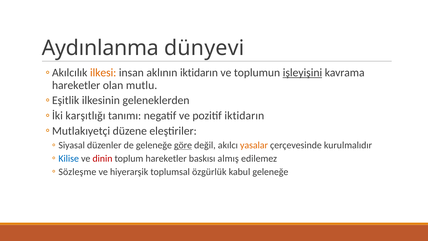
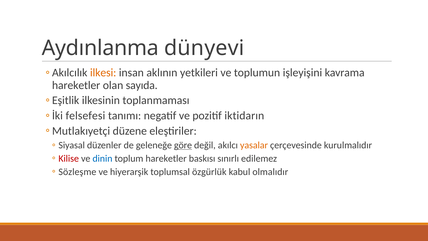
aklının iktidarın: iktidarın -> yetkileri (199, 73)
işleyişini underline: present -> none (302, 73)
mutlu: mutlu -> sayıda (142, 85)
geleneklerden: geleneklerden -> toplanmaması (156, 100)
karşıtlığı: karşıtlığı -> felsefesi (85, 116)
Kilise colour: blue -> red (69, 158)
dinin colour: red -> blue (102, 158)
almış: almış -> sınırlı (228, 158)
kabul geleneğe: geleneğe -> olmalıdır (270, 172)
